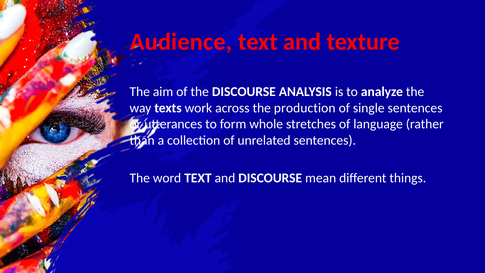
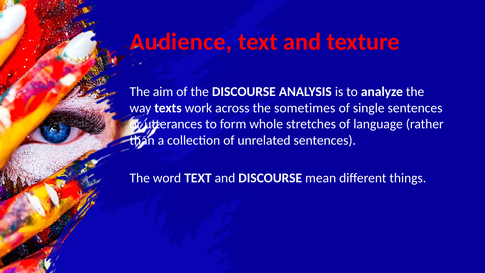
production: production -> sometimes (305, 108)
